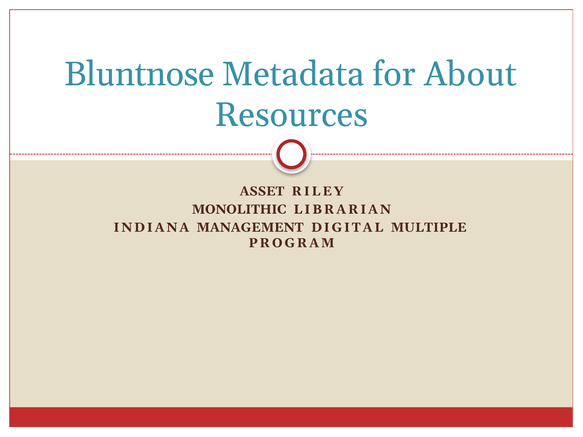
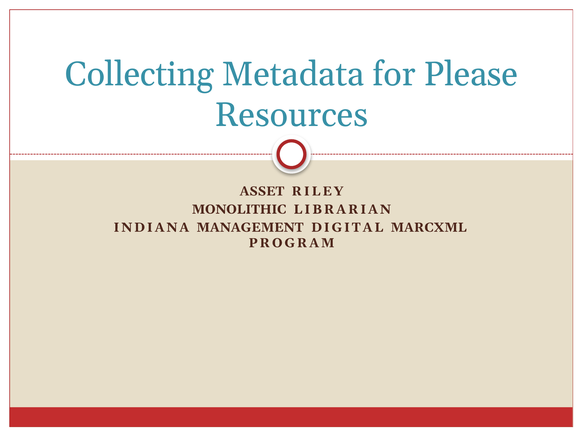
Bluntnose: Bluntnose -> Collecting (140, 74)
About: About -> Please (471, 74)
MULTIPLE: MULTIPLE -> MARCXML (429, 228)
